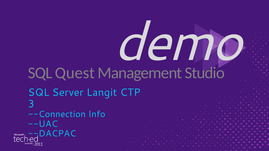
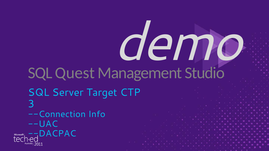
Langit: Langit -> Target (102, 93)
